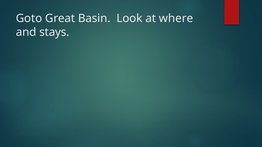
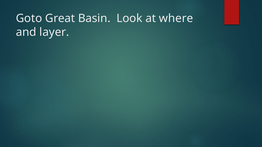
stays: stays -> layer (54, 32)
